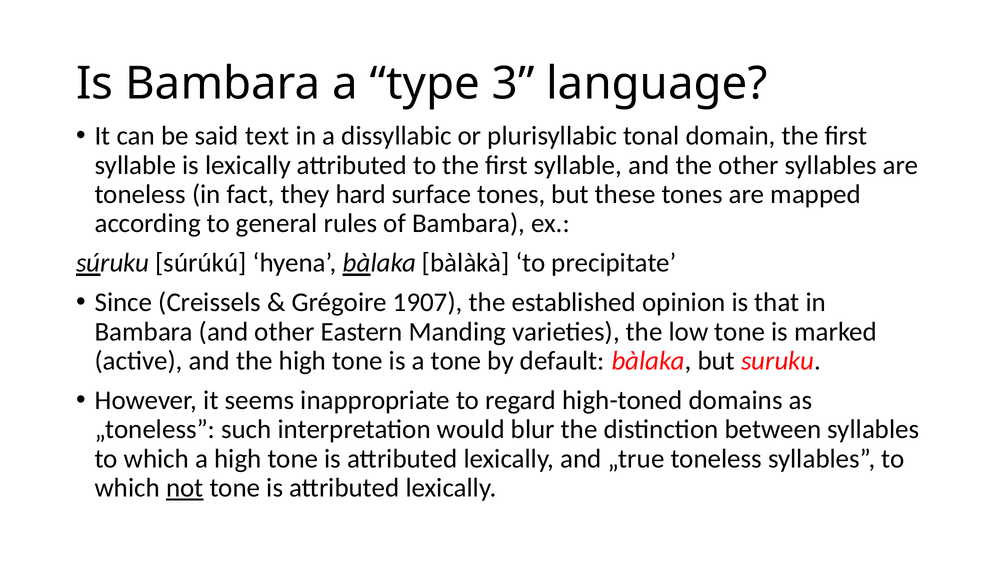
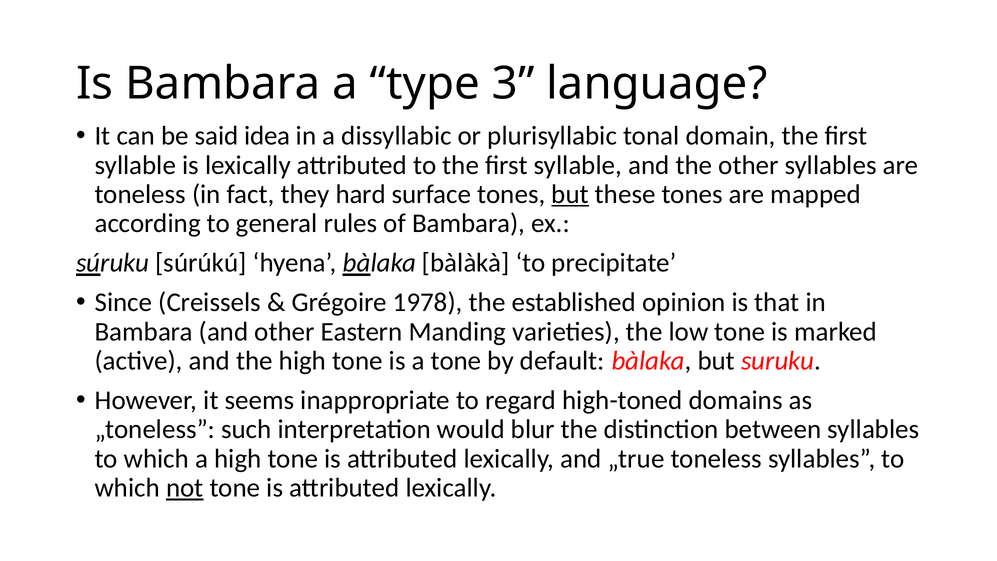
text: text -> idea (267, 136)
but underline: none -> present (570, 194)
1907: 1907 -> 1978 (428, 302)
